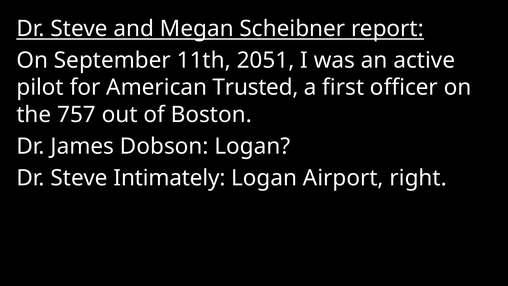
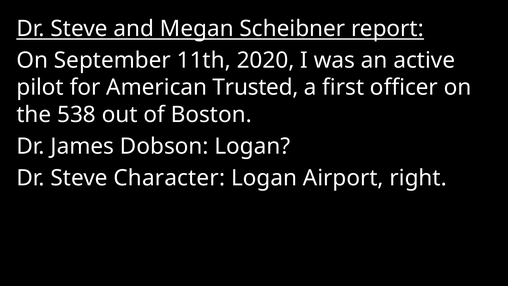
2051: 2051 -> 2020 (266, 60)
757: 757 -> 538 (77, 115)
Intimately: Intimately -> Character (169, 178)
